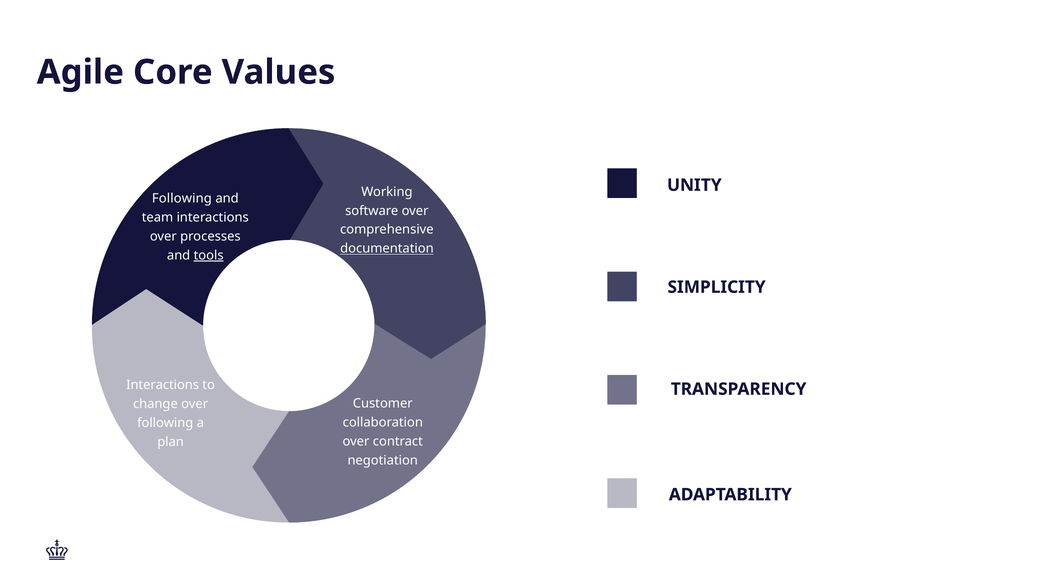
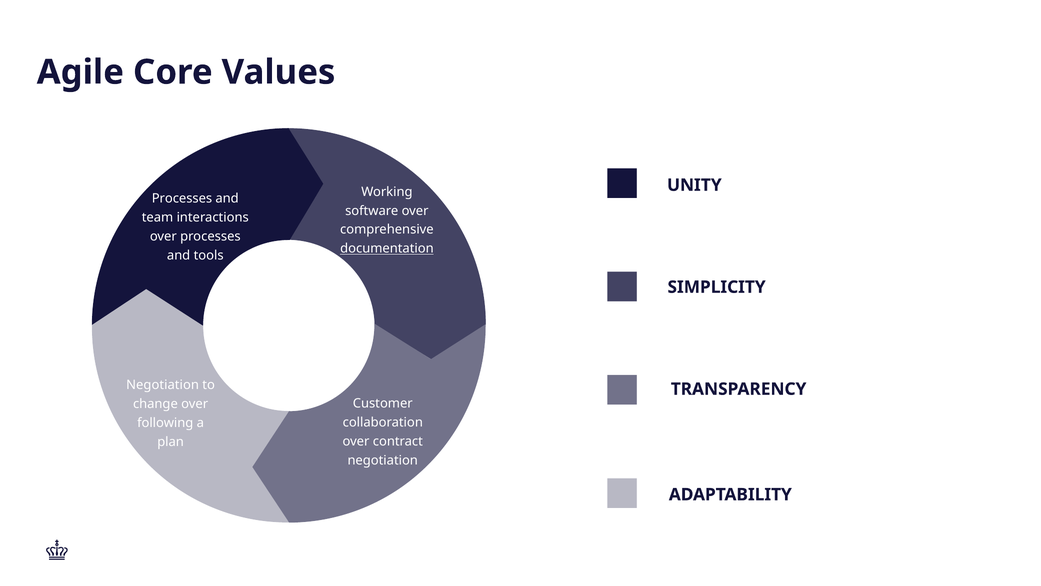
Following: Following -> Processes (182, 198)
tools underline: present -> none (209, 255)
Interactions: Interactions -> Negotiation (163, 385)
